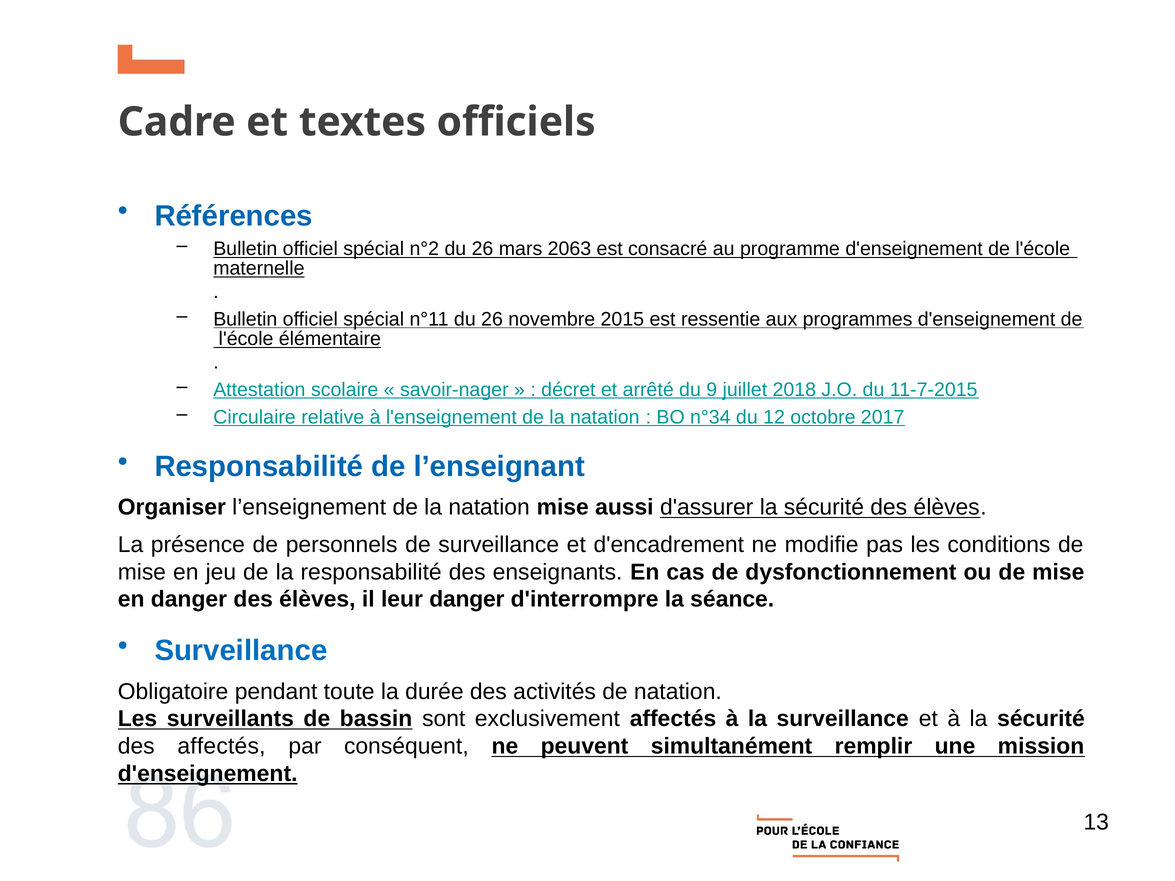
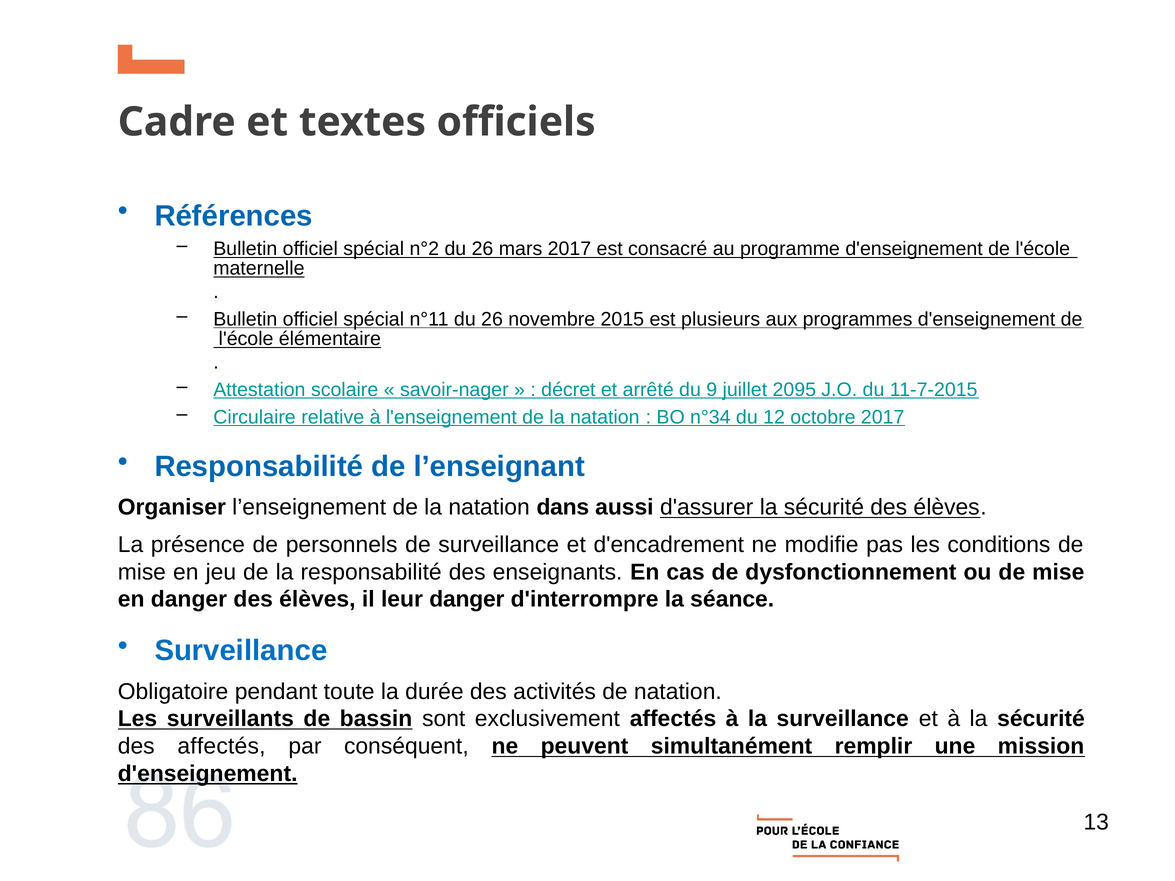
mars 2063: 2063 -> 2017 (569, 249)
ressentie: ressentie -> plusieurs (721, 319)
2018: 2018 -> 2095 (794, 390)
natation mise: mise -> dans (563, 508)
